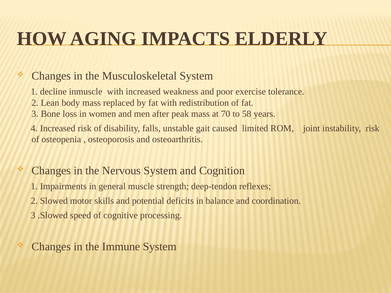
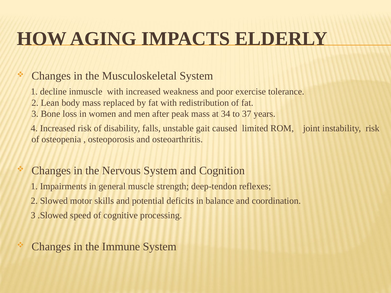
70: 70 -> 34 (226, 114)
58: 58 -> 37 (247, 114)
